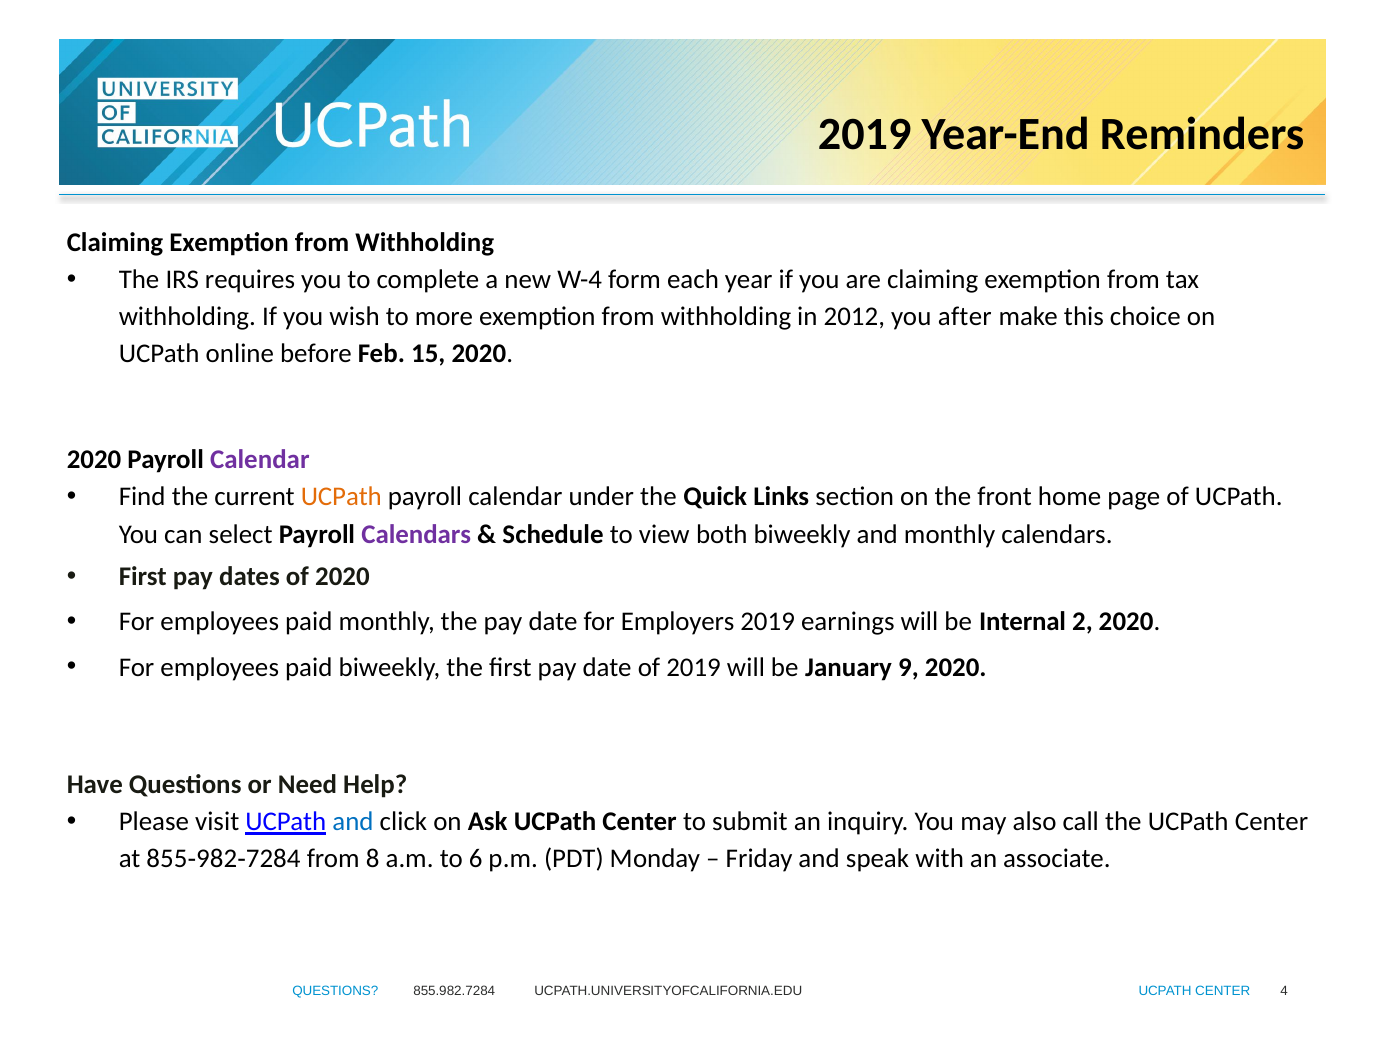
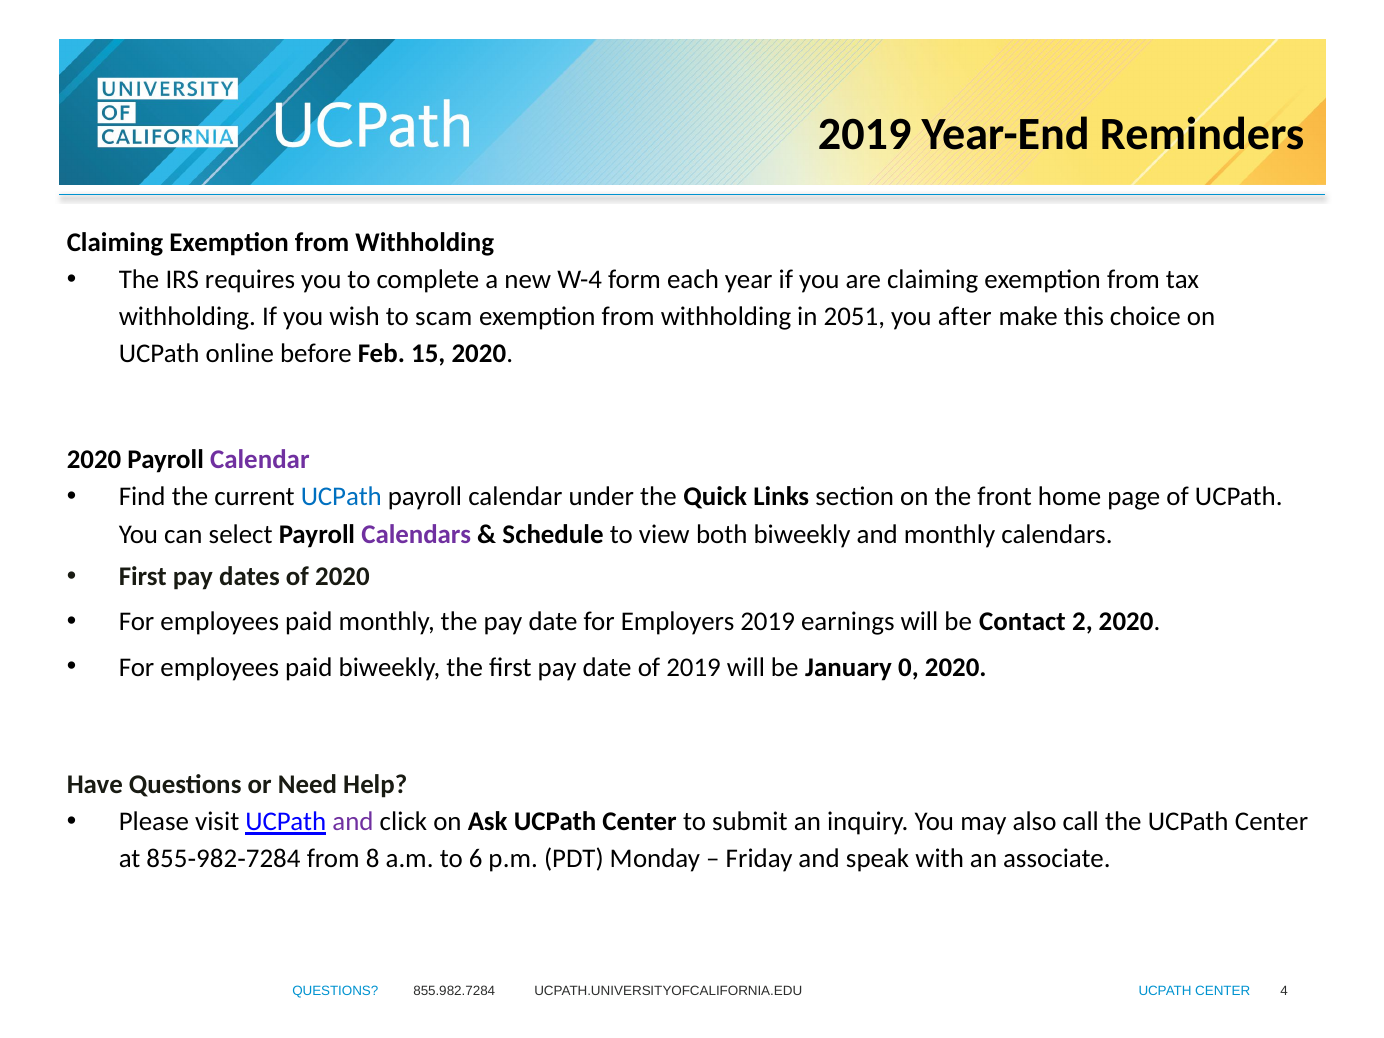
more: more -> scam (444, 317)
2012: 2012 -> 2051 (854, 317)
UCPath colour: orange -> blue (341, 497)
Internal: Internal -> Contact (1022, 622)
9: 9 -> 0 (908, 667)
and colour: blue -> purple (353, 821)
